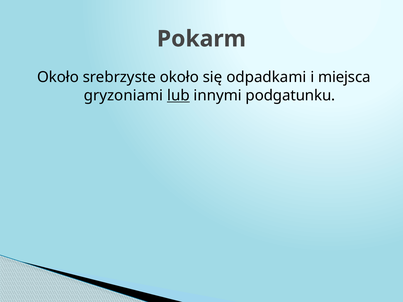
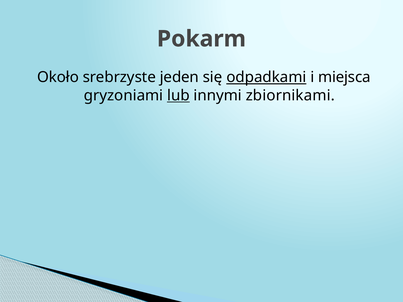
srebrzyste około: około -> jeden (179, 77)
odpadkami underline: none -> present (266, 77)
podgatunku: podgatunku -> zbiornikami (290, 96)
